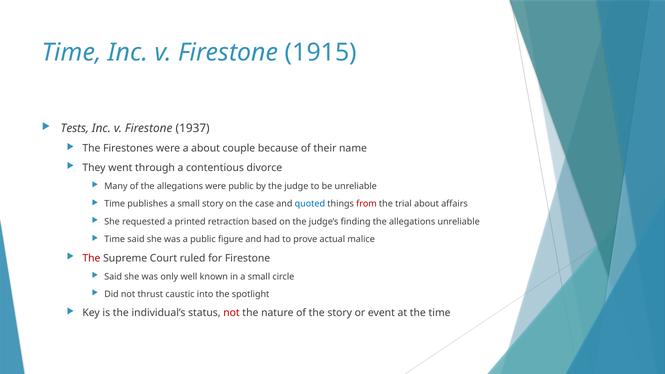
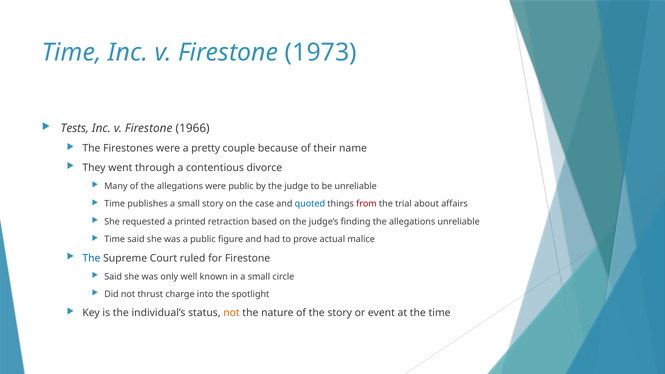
1915: 1915 -> 1973 (321, 52)
1937: 1937 -> 1966 (193, 128)
a about: about -> pretty (206, 148)
The colour: red -> blue (91, 258)
caustic: caustic -> charge (180, 294)
not colour: red -> orange (232, 313)
